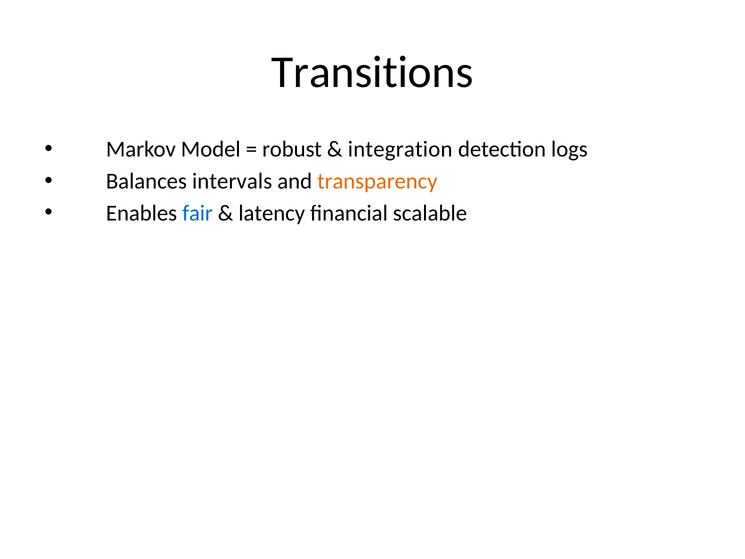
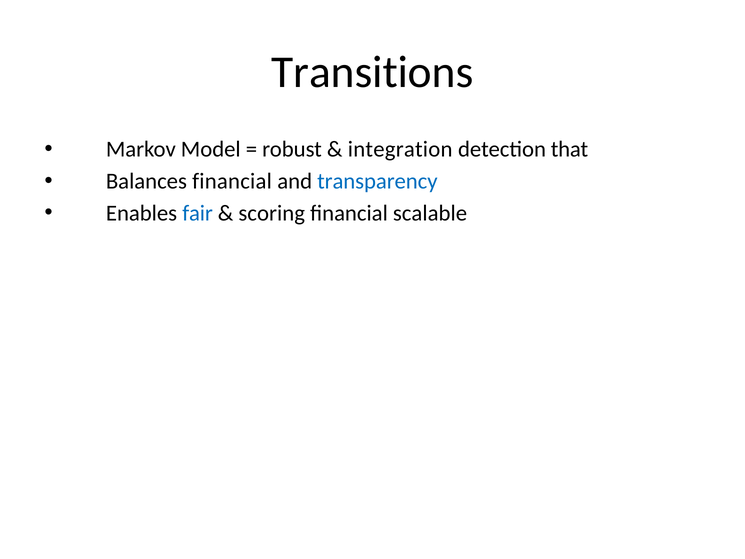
logs: logs -> that (569, 149)
intervals: intervals -> financial (232, 181)
transparency colour: orange -> blue (377, 181)
latency: latency -> scoring (272, 213)
